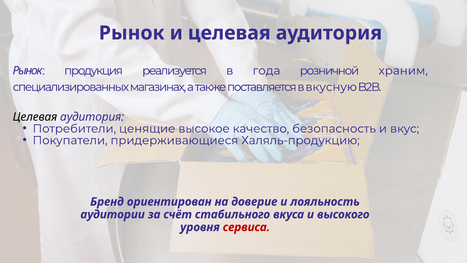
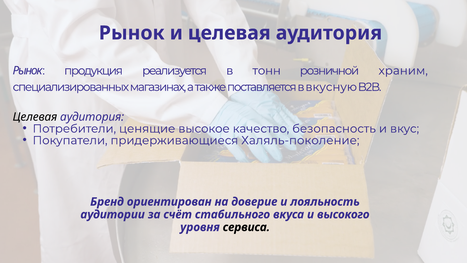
года: года -> тонн (267, 71)
Халяль-продукцию: Халяль-продукцию -> Халяль-поколение (300, 140)
сервиса colour: red -> black (246, 227)
